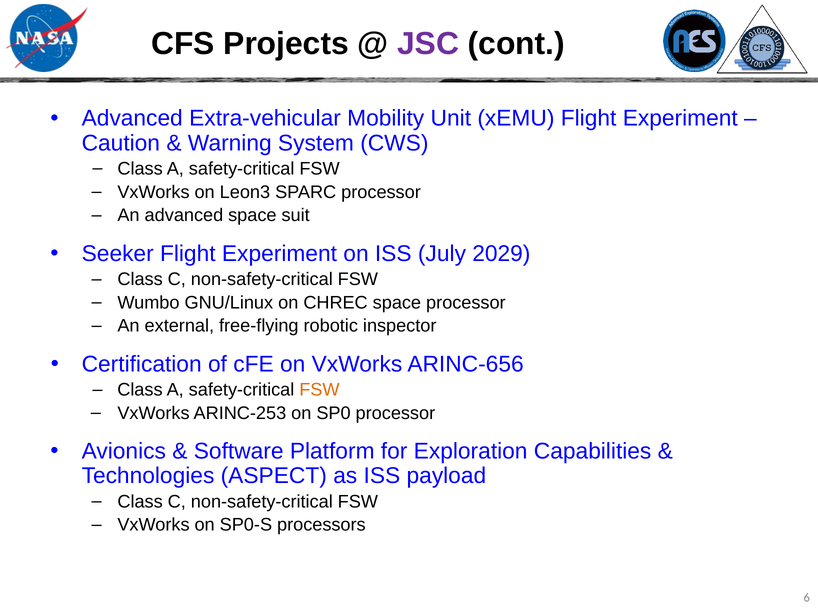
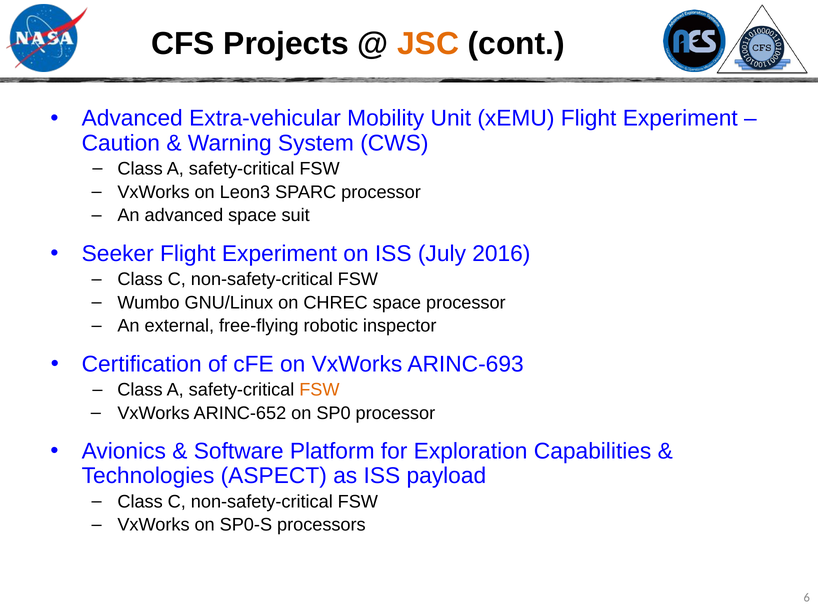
JSC colour: purple -> orange (428, 43)
2029: 2029 -> 2016 (501, 253)
ARINC-656: ARINC-656 -> ARINC-693 (466, 364)
ARINC-253: ARINC-253 -> ARINC-652 (240, 413)
